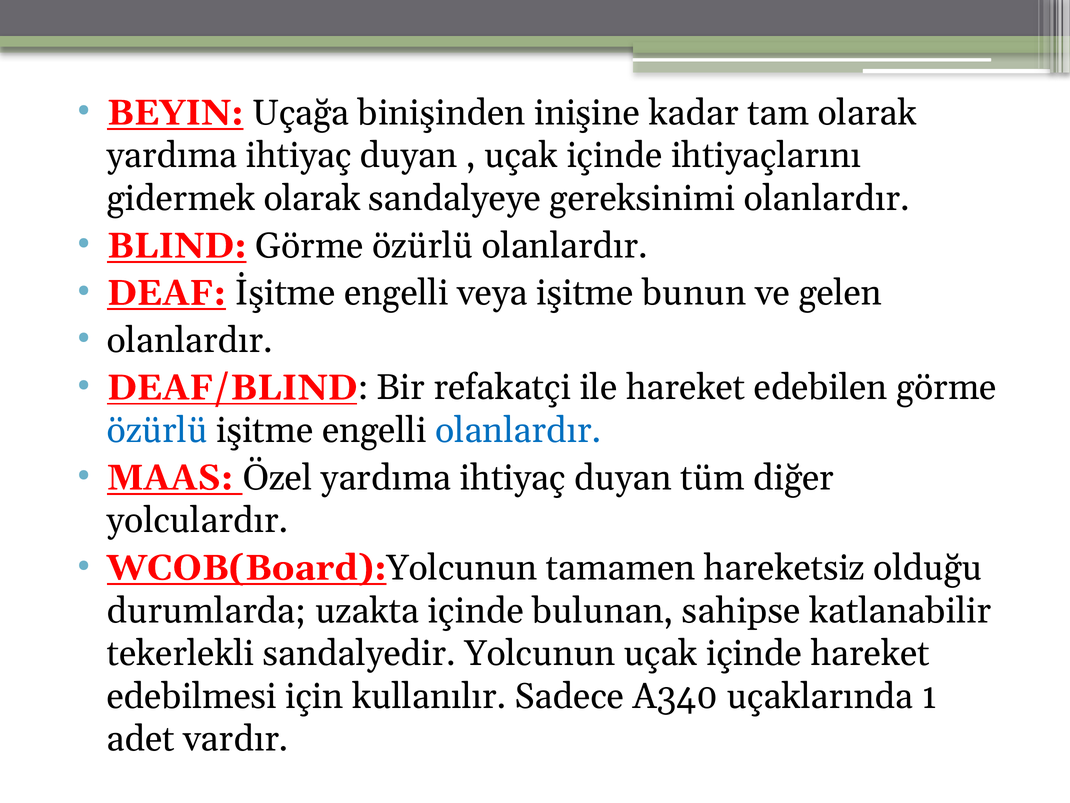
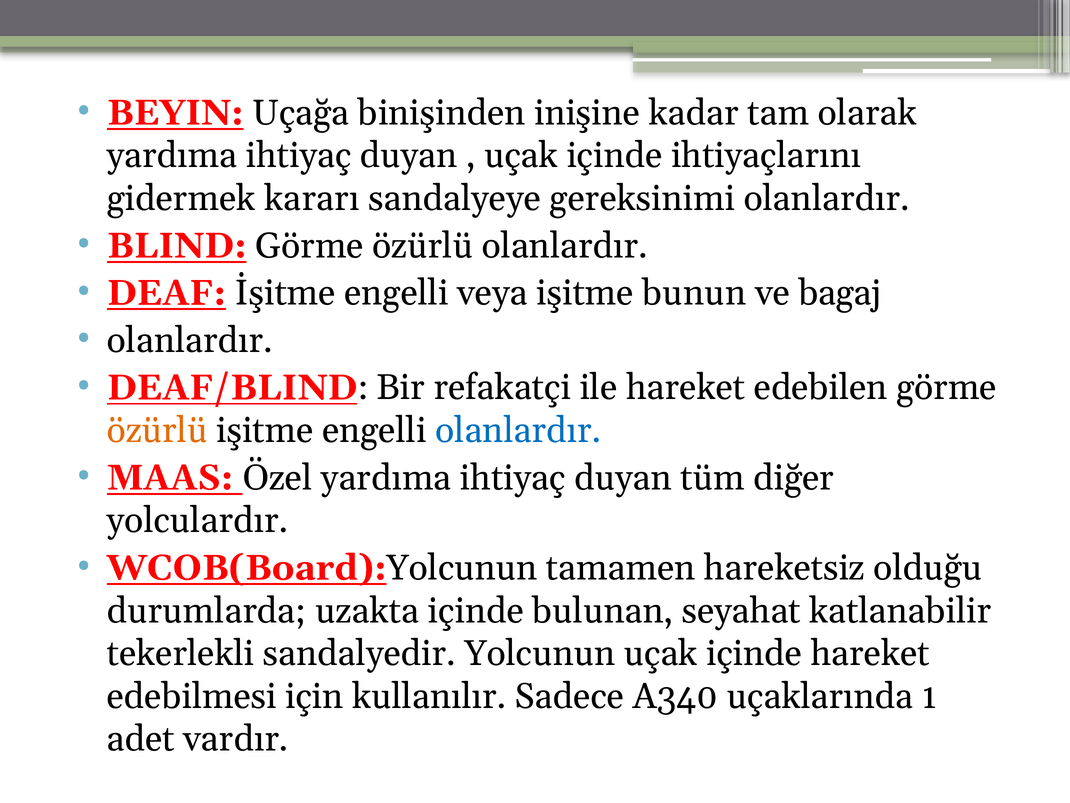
gidermek olarak: olarak -> kararı (312, 198)
gelen: gelen -> bagaj (840, 293)
özürlü colour: blue -> orange (157, 430)
sahipse: sahipse -> seyahat (741, 610)
